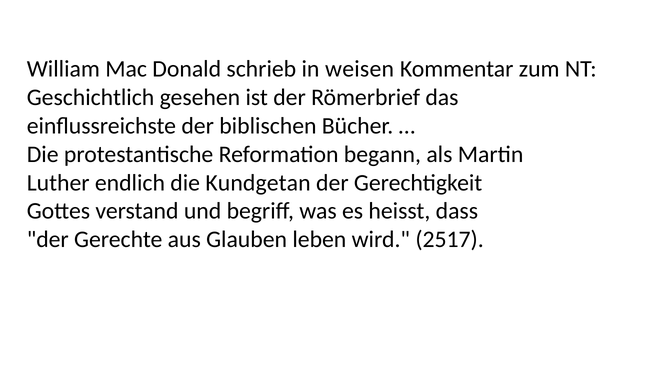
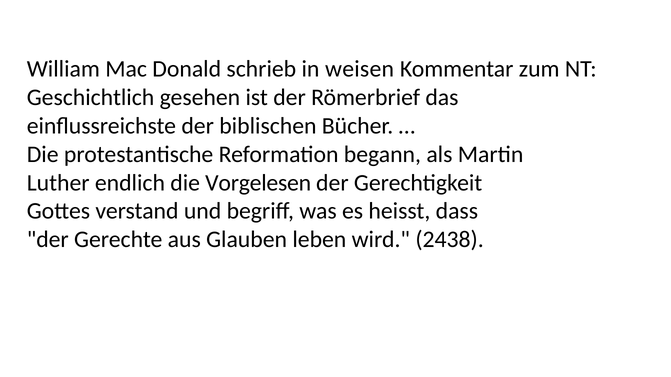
Kundgetan: Kundgetan -> Vorgelesen (258, 183)
2517: 2517 -> 2438 (450, 240)
